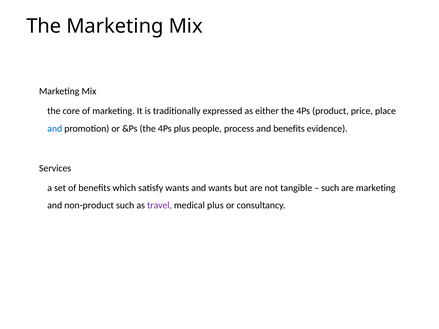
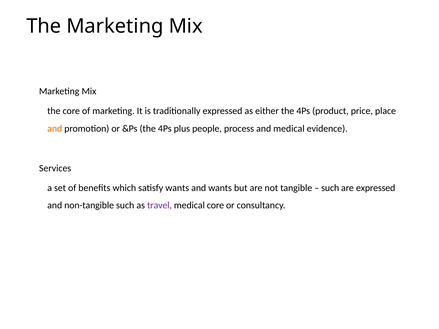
and colour: blue -> orange (55, 129)
and benefits: benefits -> medical (289, 129)
are marketing: marketing -> expressed (376, 188)
non-product: non-product -> non-tangible (89, 206)
medical plus: plus -> core (215, 206)
